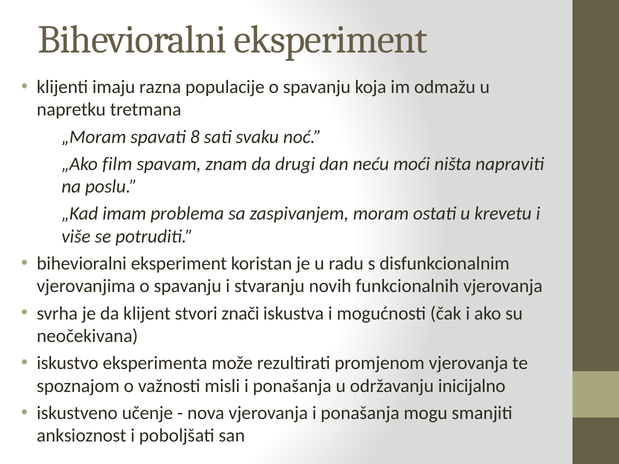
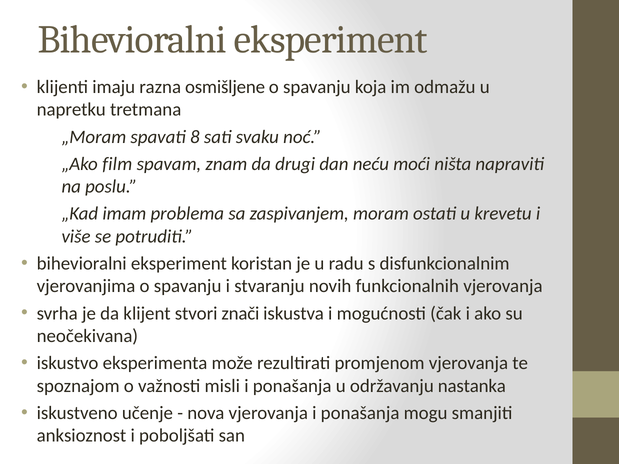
populacije: populacije -> osmišljene (225, 87)
inicijalno: inicijalno -> nastanka (472, 386)
